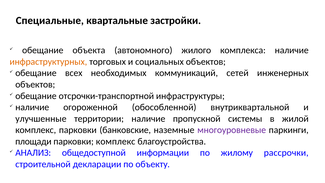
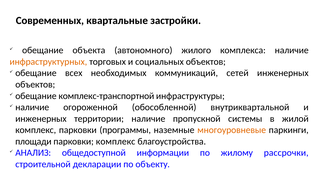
Специальные: Специальные -> Современных (50, 21)
отсрочки-транспортной: отсрочки-транспортной -> комплекс-транспортной (106, 96)
улучшенные: улучшенные -> инженерных (41, 119)
банковские: банковские -> программы (125, 130)
многоуровневые colour: purple -> orange (232, 130)
